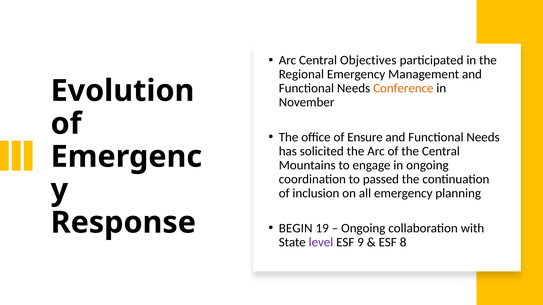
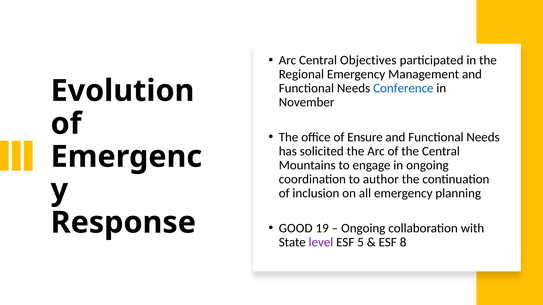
Conference colour: orange -> blue (403, 88)
passed: passed -> author (381, 180)
BEGIN: BEGIN -> GOOD (296, 228)
9: 9 -> 5 (361, 242)
